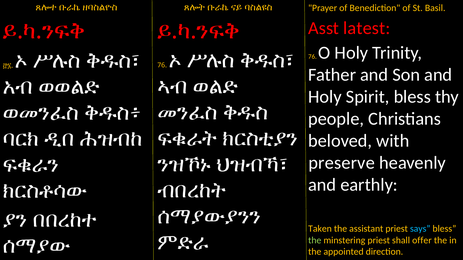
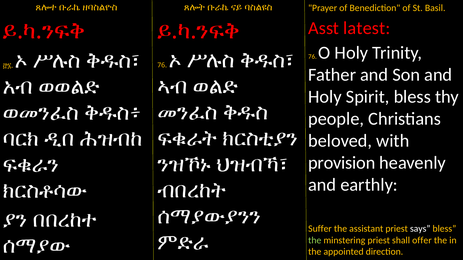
preserve: preserve -> provision (342, 163)
Taken: Taken -> Suffer (320, 229)
says colour: light blue -> white (420, 229)
